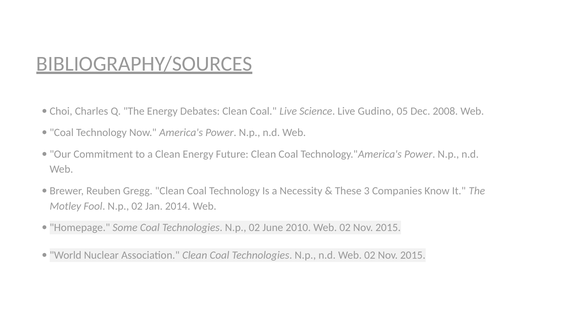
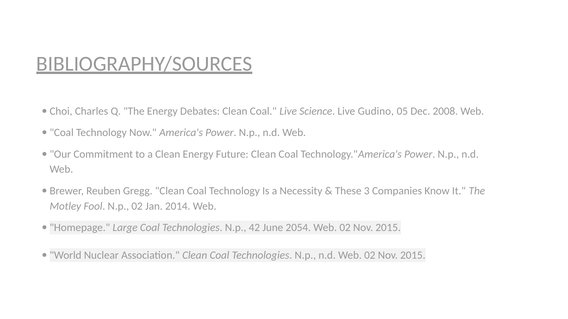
Some: Some -> Large (125, 228)
Technologies N.p 02: 02 -> 42 (254, 228)
2010: 2010 -> 2054 (298, 228)
